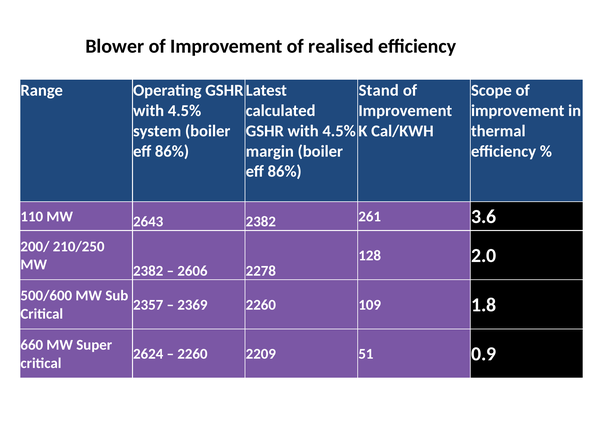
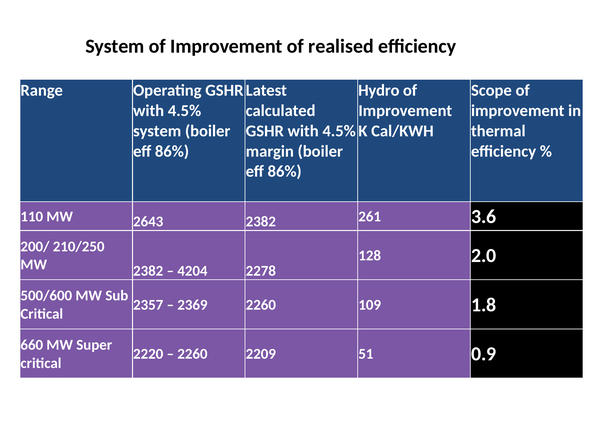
Blower: Blower -> System (115, 46)
Stand: Stand -> Hydro (379, 90)
2606: 2606 -> 4204 (192, 271)
2624: 2624 -> 2220 (148, 354)
